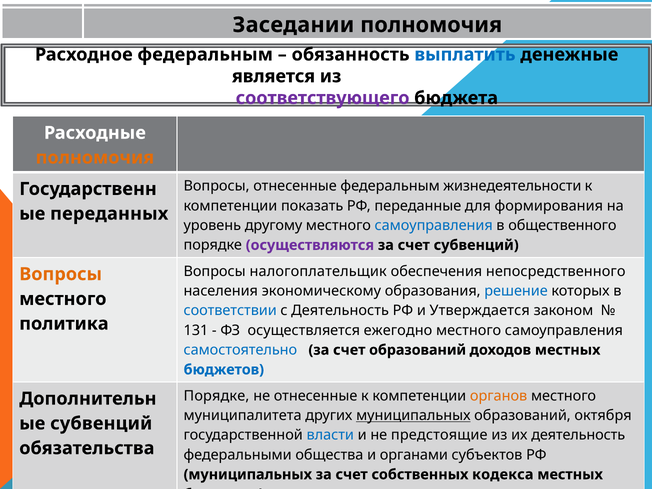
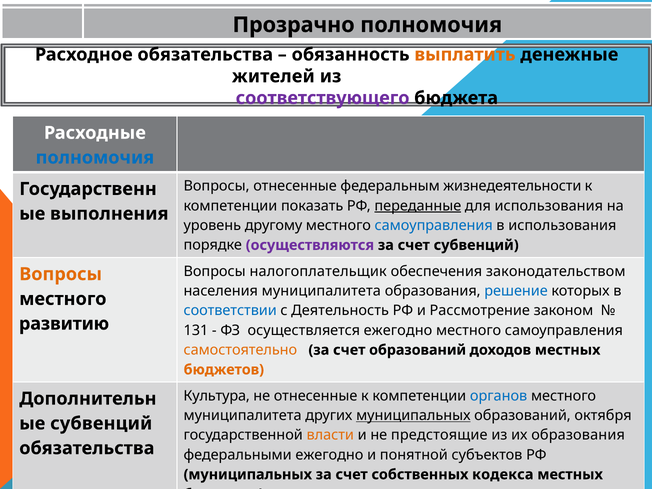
Заседании: Заседании -> Прозрачно (294, 25)
Расходное федеральным: федеральным -> обязательства (205, 55)
выплатить colour: blue -> orange (465, 55)
является: является -> жителей (273, 76)
полномочия colour: orange -> blue (95, 158)
переданные underline: none -> present (418, 206)
для формирования: формирования -> использования (549, 206)
переданных: переданных -> выполнения (109, 214)
в общественного: общественного -> использования (562, 225)
непосредственного: непосредственного -> законодательством (556, 271)
населения экономическому: экономическому -> муниципалитета (321, 291)
Утверждается: Утверждается -> Рассмотрение (480, 311)
политика: политика -> развитию (64, 324)
самостоятельно colour: blue -> orange (240, 350)
бюджетов colour: blue -> orange (224, 370)
Порядке: Порядке -> Культура (217, 396)
органов colour: orange -> blue (499, 396)
власти colour: blue -> orange (330, 435)
их деятельность: деятельность -> образования (578, 435)
федеральными общества: общества -> ежегодно (329, 455)
органами: органами -> понятной (414, 455)
